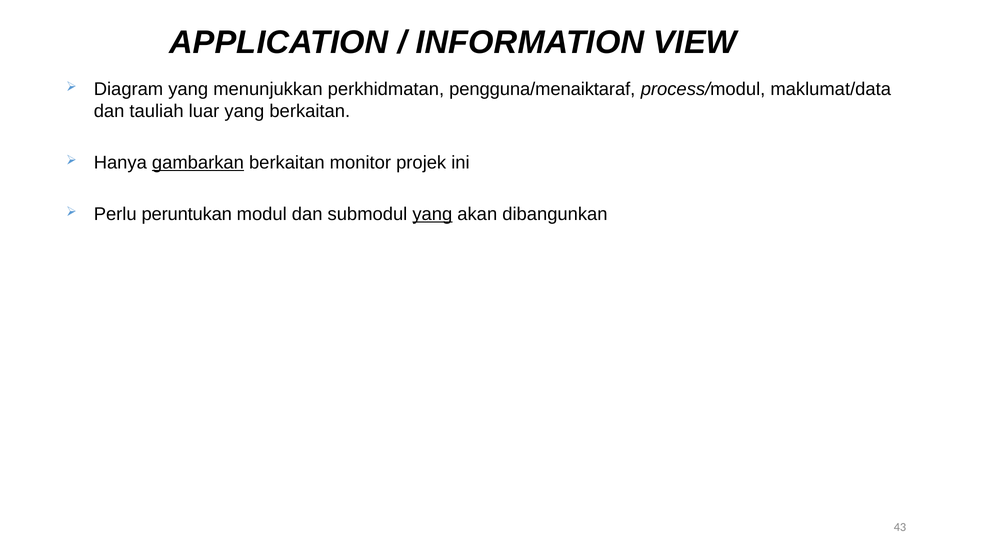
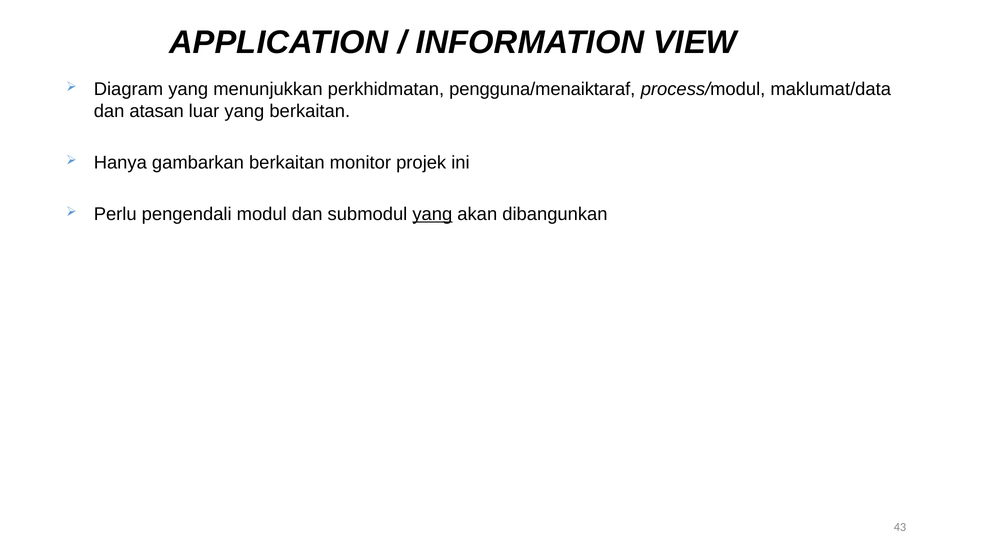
tauliah: tauliah -> atasan (157, 111)
gambarkan underline: present -> none (198, 163)
peruntukan: peruntukan -> pengendali (187, 214)
